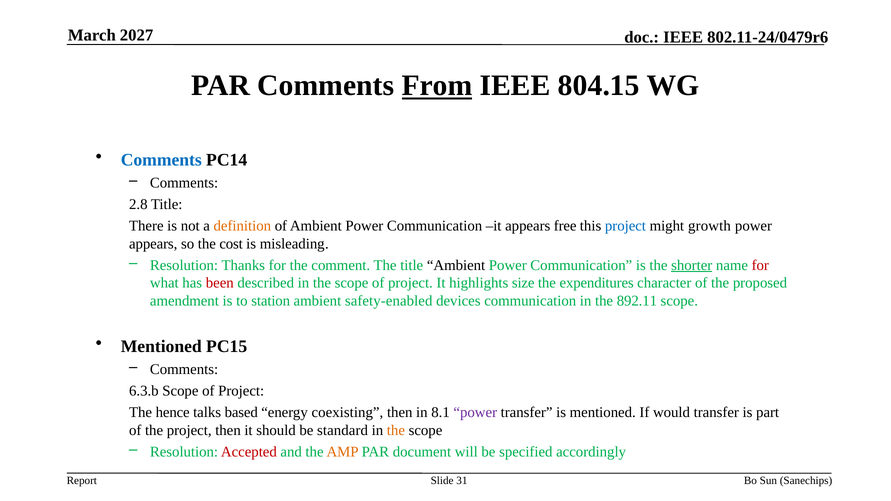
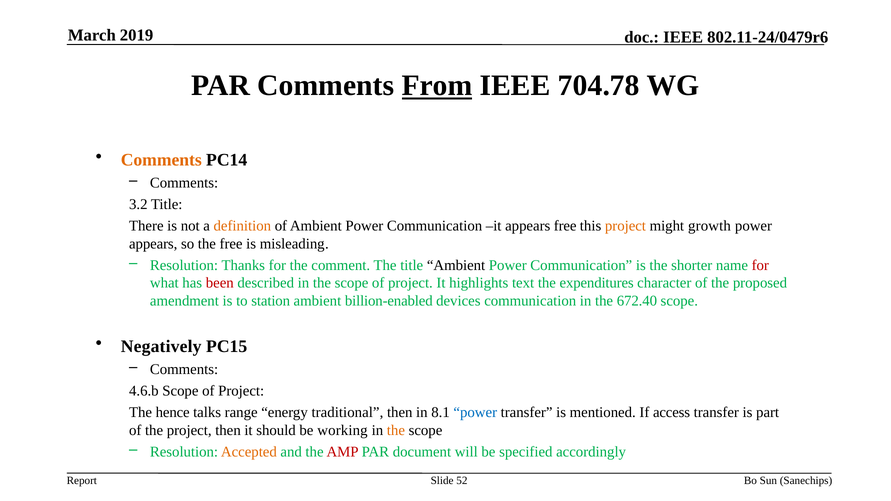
2027: 2027 -> 2019 (137, 35)
804.15: 804.15 -> 704.78 (599, 86)
Comments colour: blue -> orange (161, 160)
2.8: 2.8 -> 3.2 (138, 204)
project colour: blue -> orange (625, 226)
the cost: cost -> free (231, 244)
shorter underline: present -> none (692, 265)
size: size -> text (523, 283)
safety-enabled: safety-enabled -> billion-enabled (389, 301)
892.11: 892.11 -> 672.40 (637, 301)
Mentioned: Mentioned -> Negatively (161, 347)
6.3.b: 6.3.b -> 4.6.b (144, 391)
based: based -> range (241, 413)
coexisting: coexisting -> traditional (347, 413)
power colour: purple -> blue (475, 413)
would: would -> access (672, 413)
standard: standard -> working (342, 430)
Accepted colour: red -> orange (249, 452)
AMP colour: orange -> red (343, 452)
31: 31 -> 52 (462, 481)
